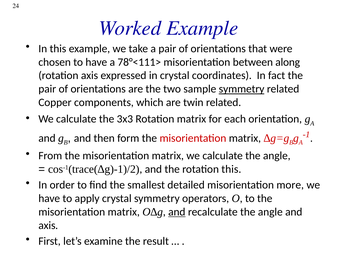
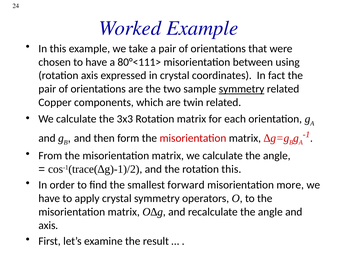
78°<111>: 78°<111> -> 80°<111> (139, 62)
along: along -> using (288, 62)
detailed: detailed -> forward (186, 185)
and underline: present -> none (177, 212)
